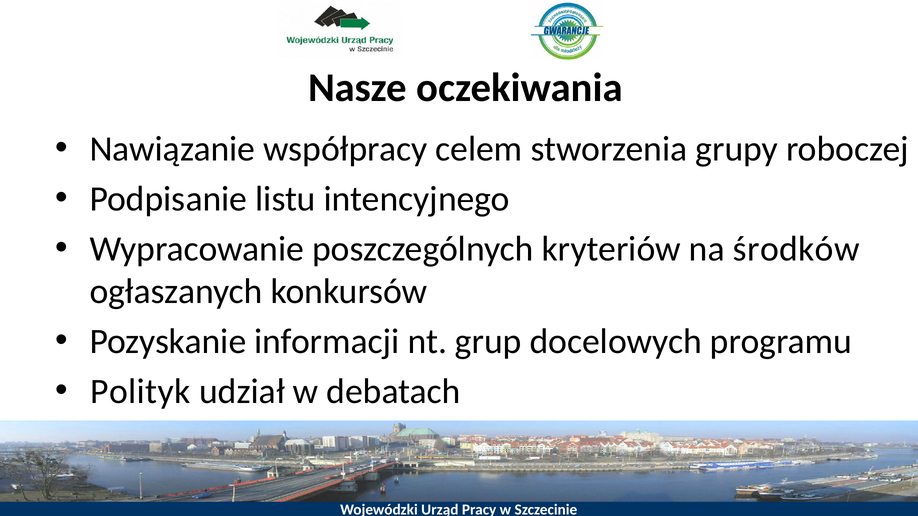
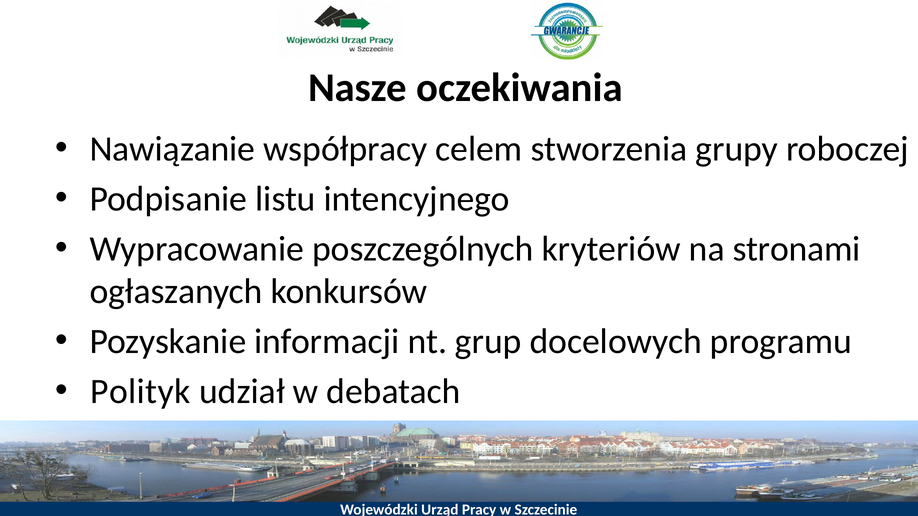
środków: środków -> stronami (797, 249)
